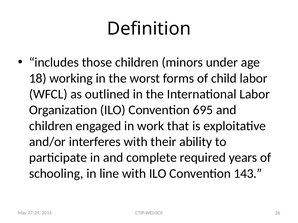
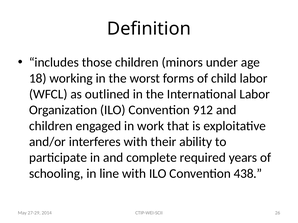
695: 695 -> 912 (203, 110)
143: 143 -> 438 (248, 174)
